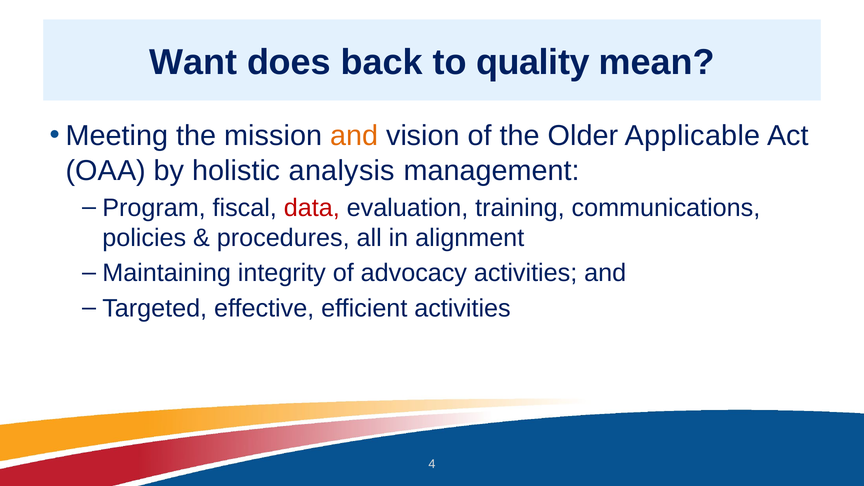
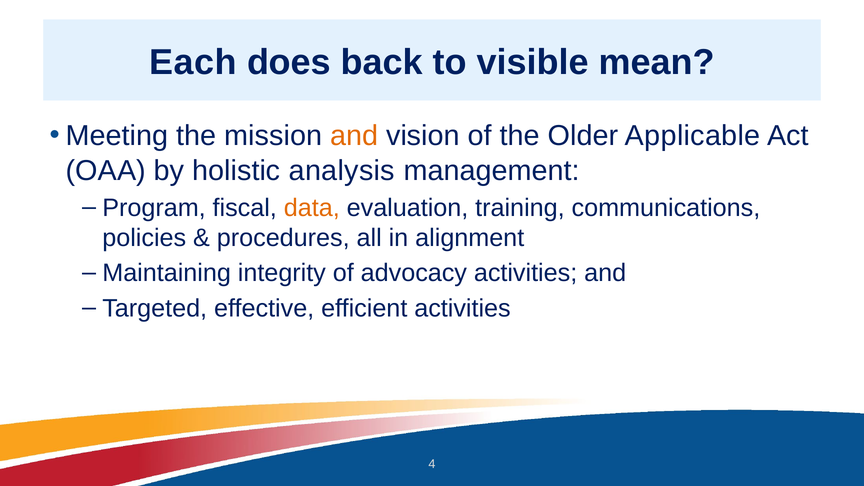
Want: Want -> Each (193, 62)
quality: quality -> visible (533, 62)
data colour: red -> orange (312, 208)
